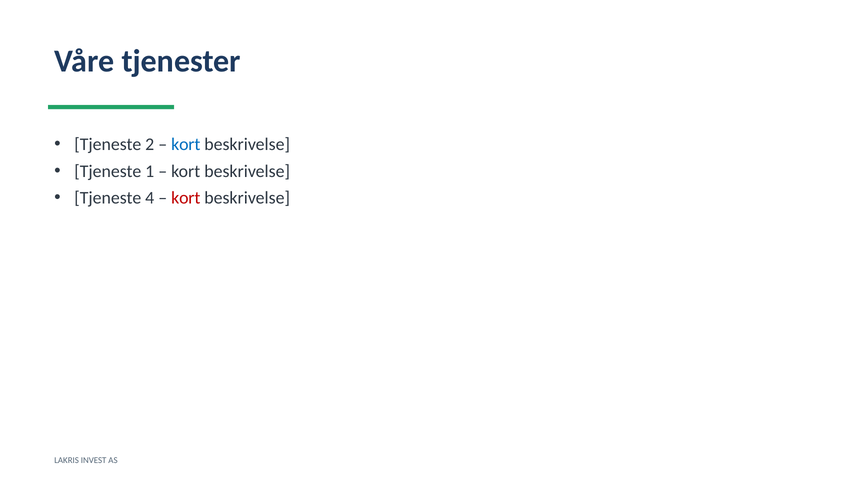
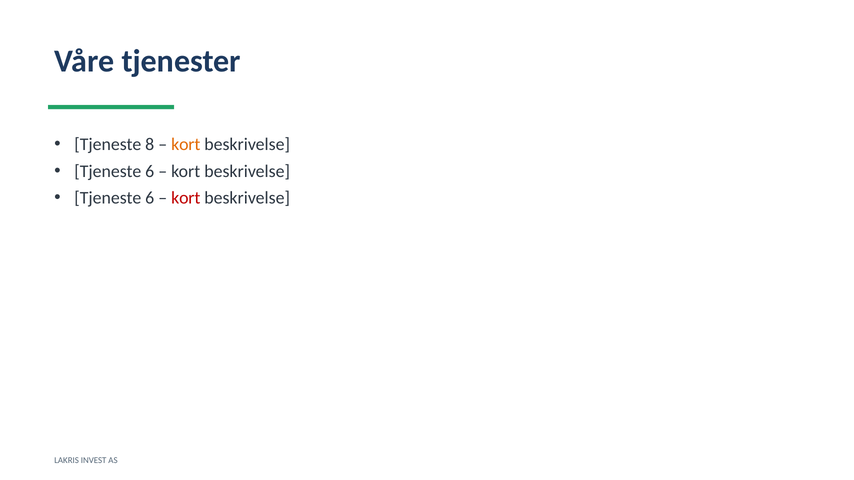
2: 2 -> 8 (150, 145)
kort colour: blue -> orange (186, 145)
1: 1 -> 6 (150, 171)
4: 4 -> 6 (150, 198)
